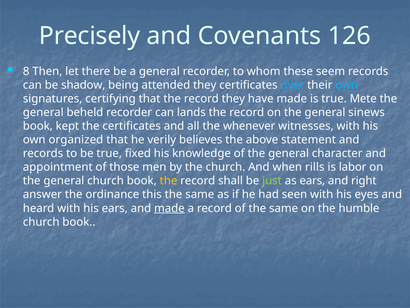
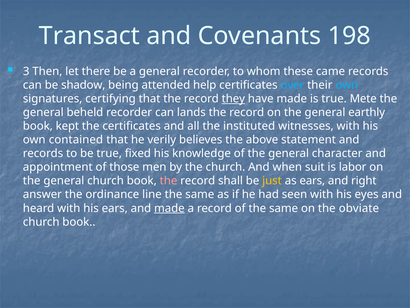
Precisely: Precisely -> Transact (89, 36)
126: 126 -> 198 (349, 36)
8: 8 -> 3 (26, 71)
seem: seem -> came (331, 71)
attended they: they -> help (205, 85)
they underline: none -> present (233, 99)
sinews: sinews -> earthly (367, 112)
whenever: whenever -> instituted (249, 126)
organized: organized -> contained (76, 140)
rills: rills -> suit (315, 167)
the colour: yellow -> pink (169, 181)
just colour: light green -> yellow (272, 181)
this: this -> line (152, 194)
humble: humble -> obviate (359, 208)
